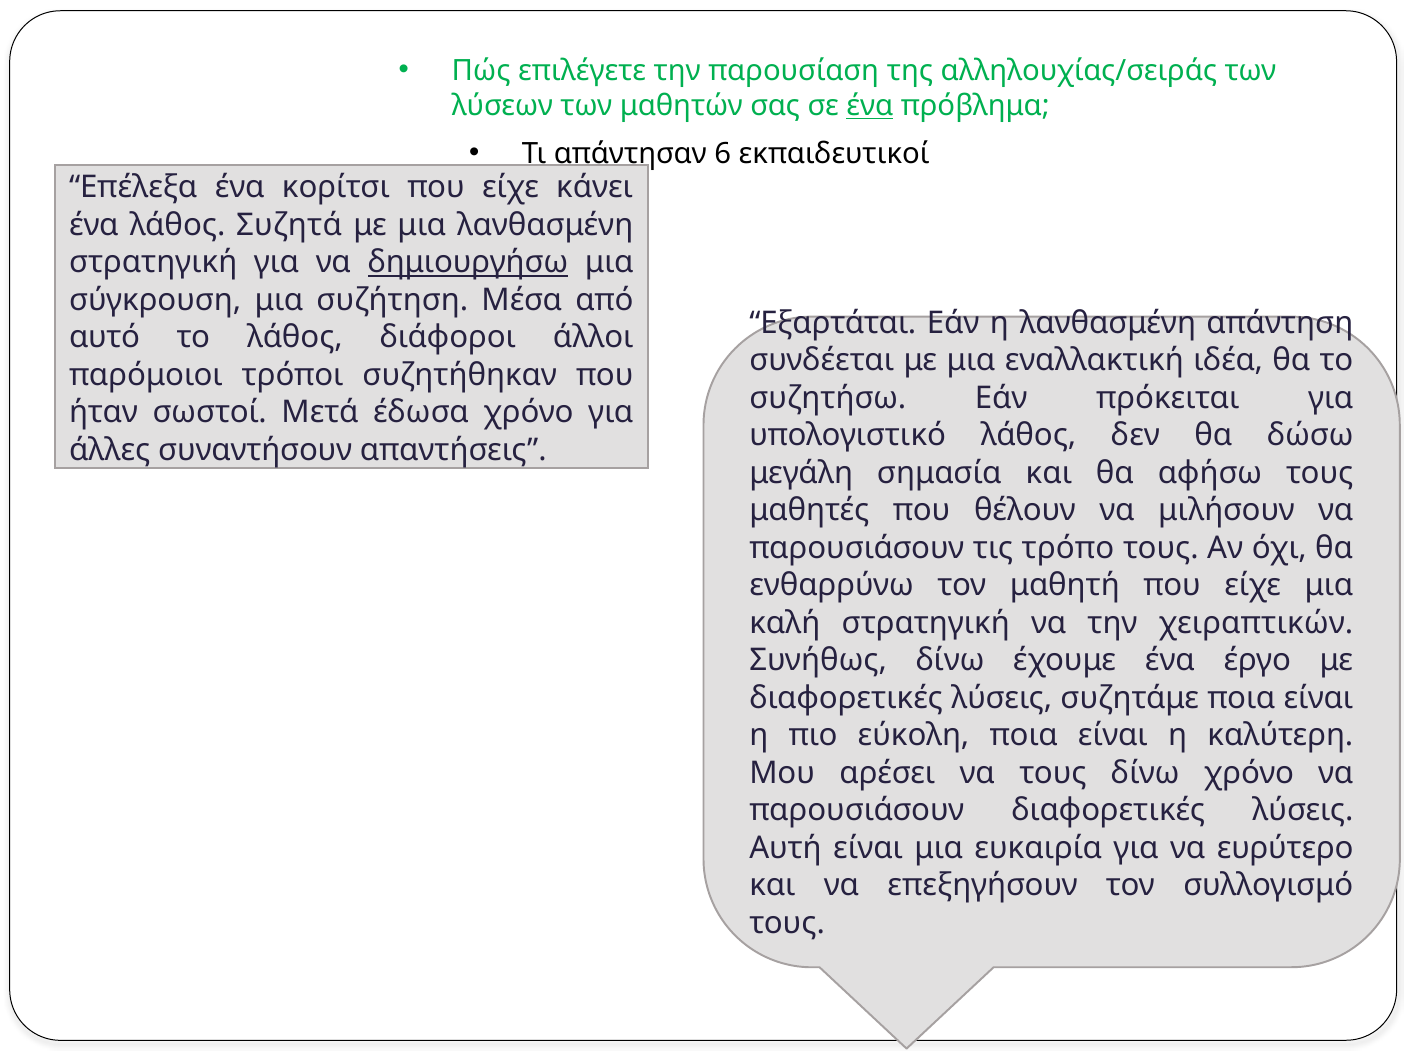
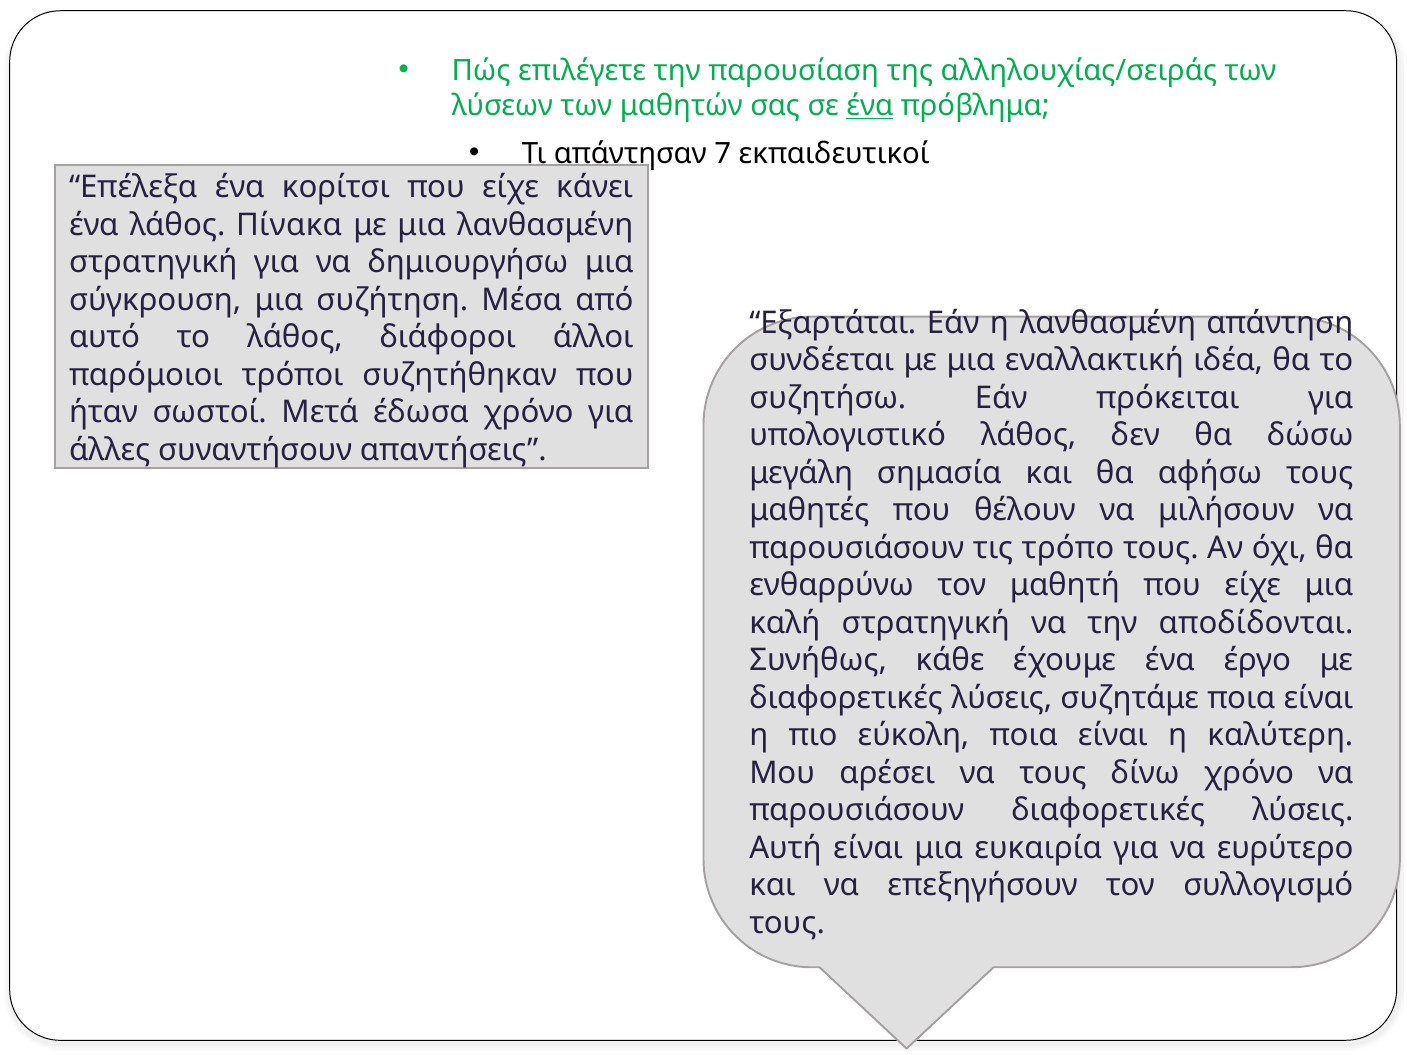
6: 6 -> 7 (723, 154)
Συζητά: Συζητά -> Πίνακα (289, 225)
δημιουργήσω underline: present -> none (468, 263)
χειραπτικών: χειραπτικών -> αποδίδονται (1256, 623)
Συνήθως δίνω: δίνω -> κάθε (950, 661)
